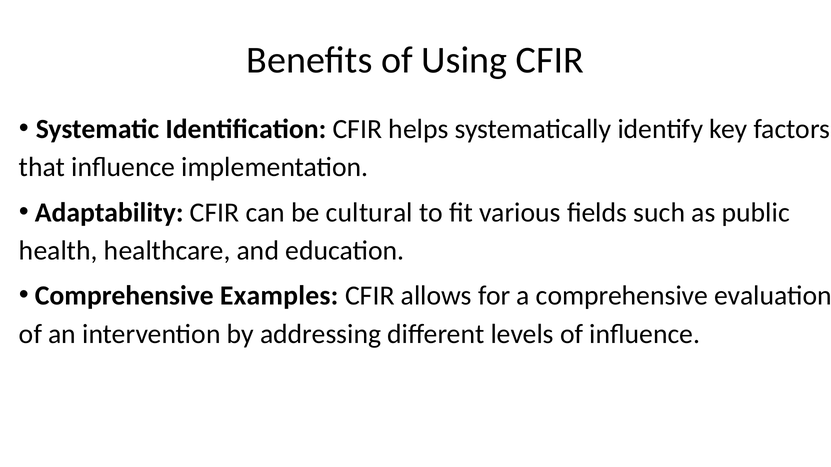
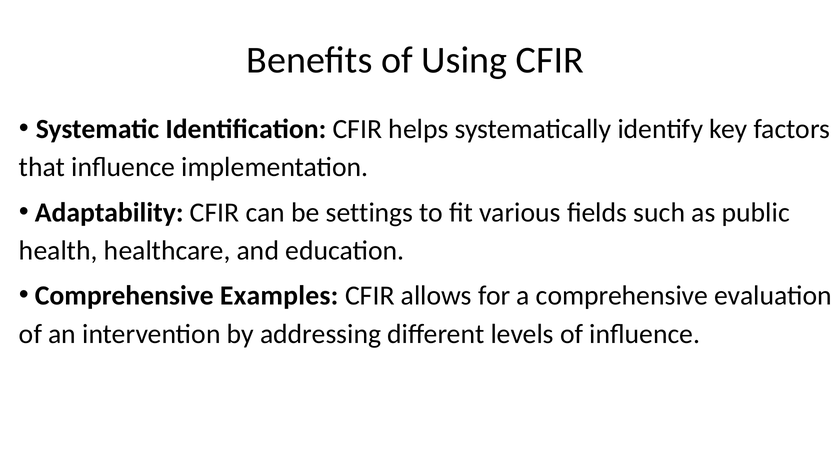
cultural: cultural -> settings (369, 213)
